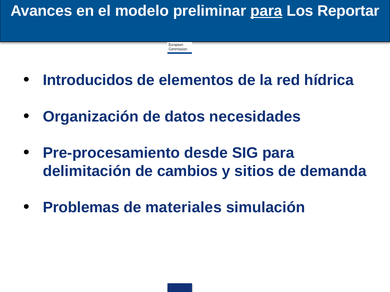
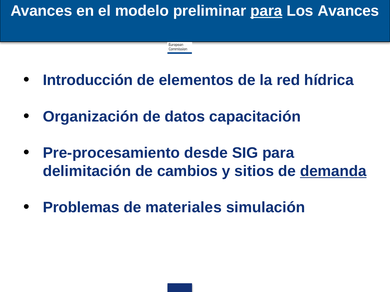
Los Reportar: Reportar -> Avances (348, 11)
Introducidos: Introducidos -> Introducción (88, 80)
necesidades: necesidades -> capacitación (255, 117)
demanda underline: none -> present (333, 171)
